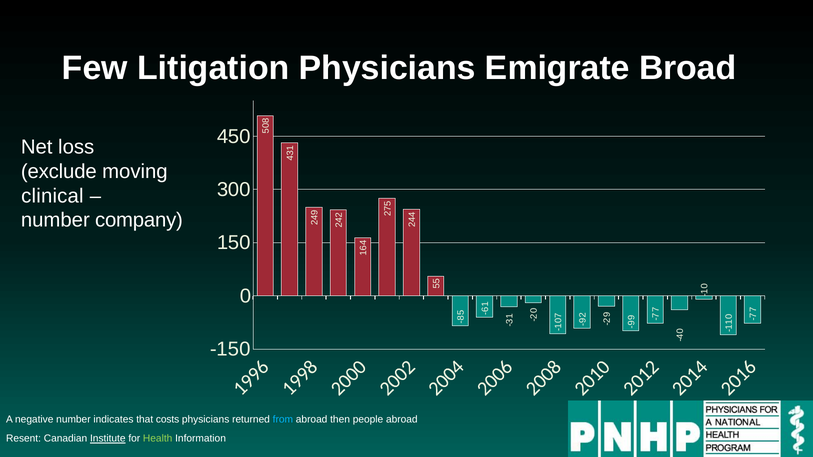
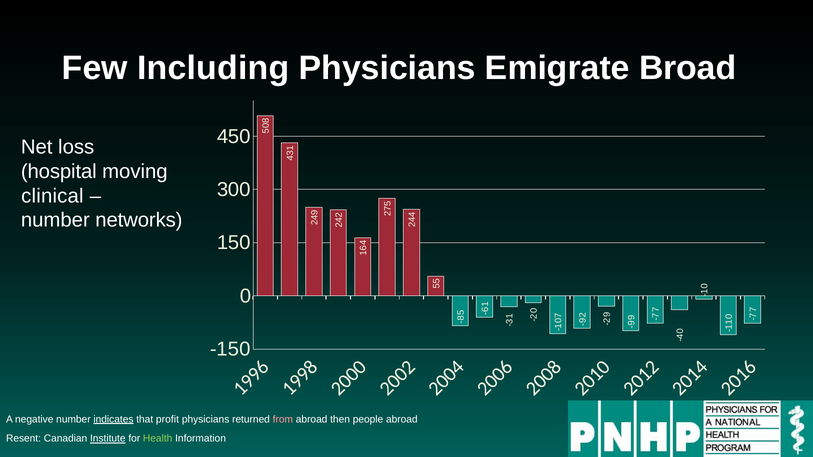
Litigation: Litigation -> Including (213, 68)
exclude: exclude -> hospital (59, 172)
company: company -> networks (139, 220)
indicates underline: none -> present (113, 419)
costs: costs -> profit (167, 419)
from colour: light blue -> pink (283, 419)
